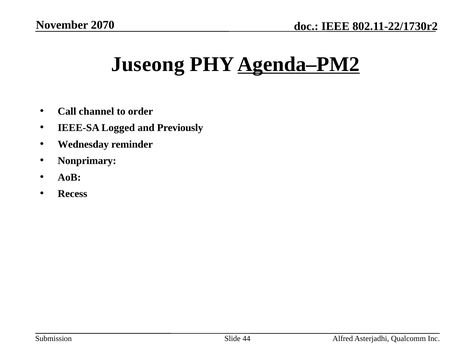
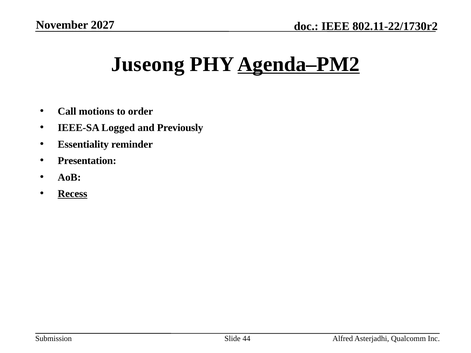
2070: 2070 -> 2027 (103, 25)
channel: channel -> motions (97, 111)
Wednesday: Wednesday -> Essentiality (83, 144)
Nonprimary: Nonprimary -> Presentation (87, 161)
Recess underline: none -> present (72, 194)
